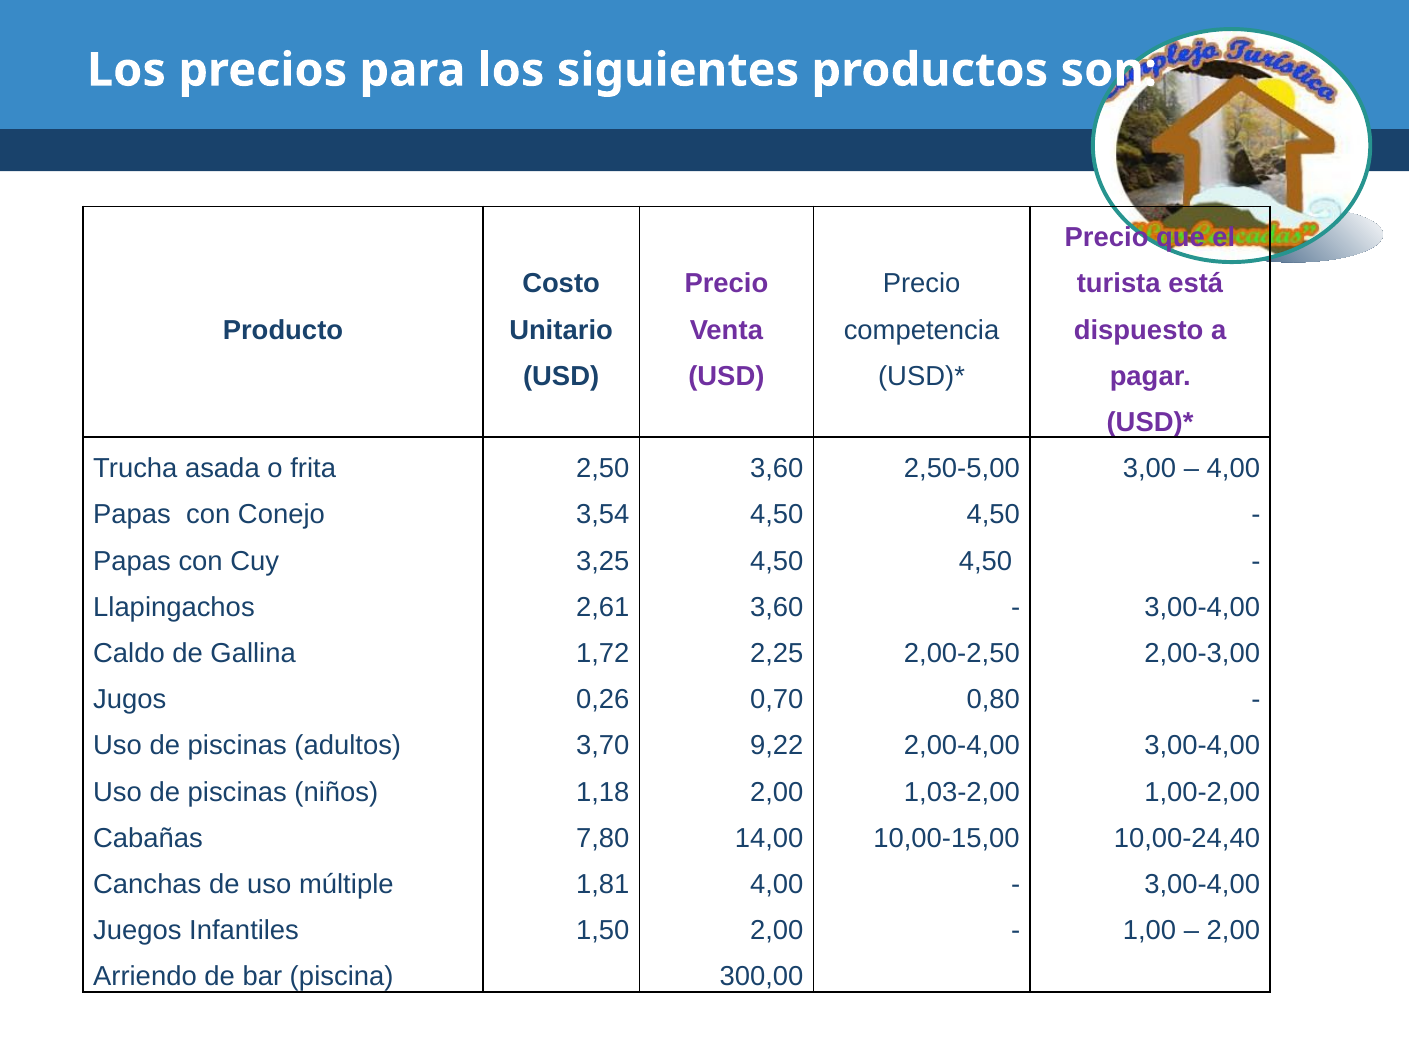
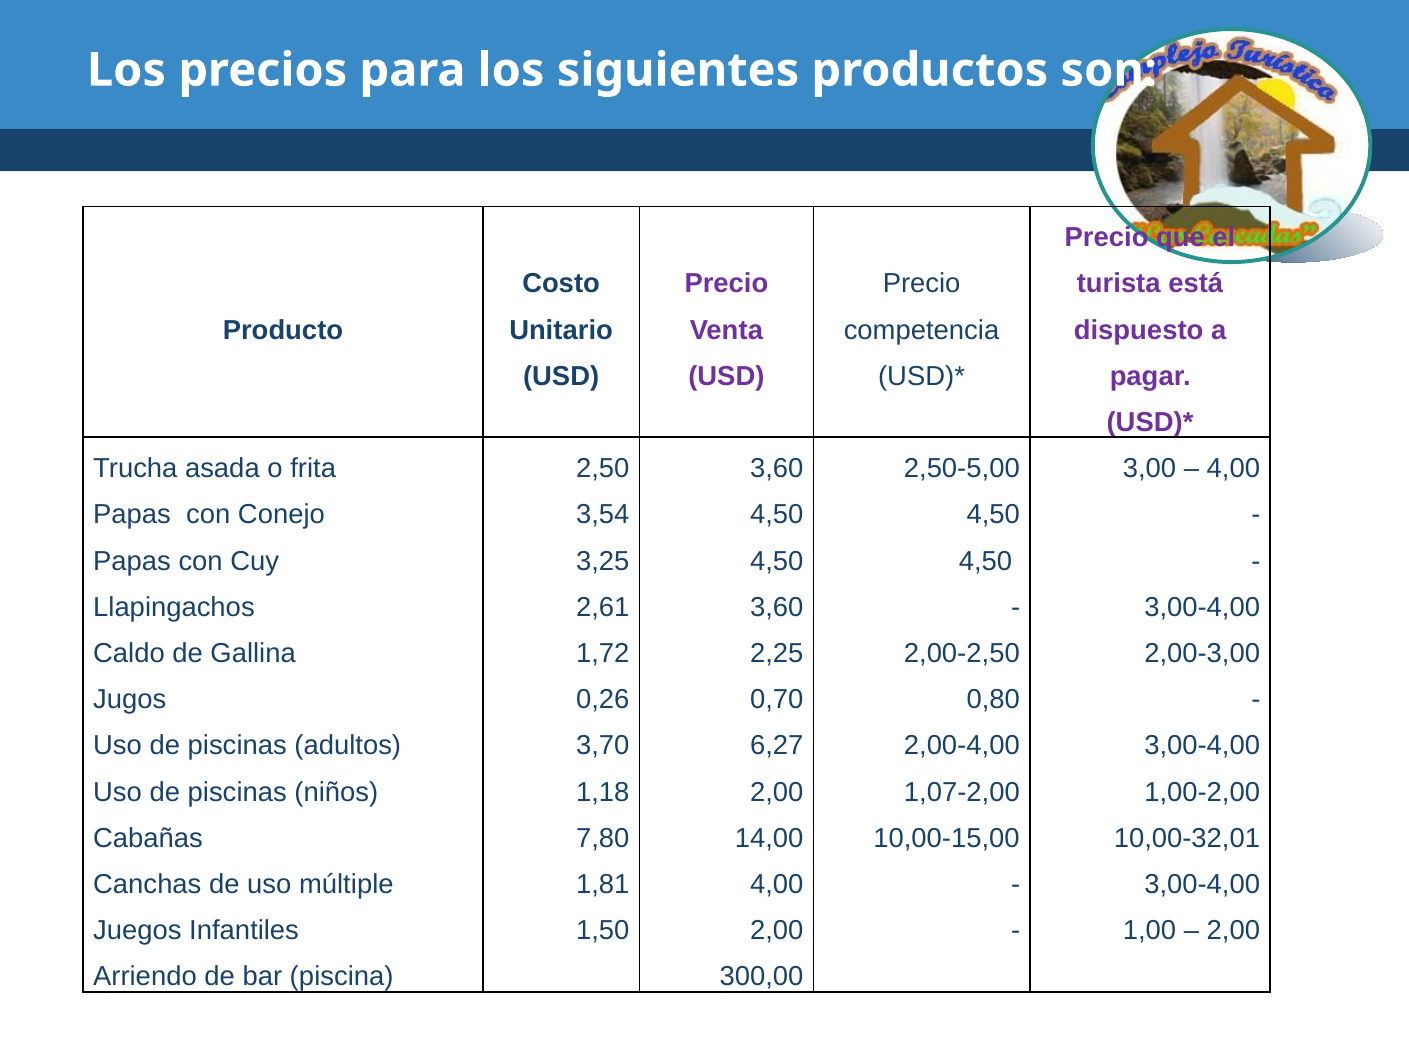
9,22: 9,22 -> 6,27 (777, 746)
1,03-2,00: 1,03-2,00 -> 1,07-2,00 (962, 792)
10,00-24,40: 10,00-24,40 -> 10,00-32,01 (1187, 838)
